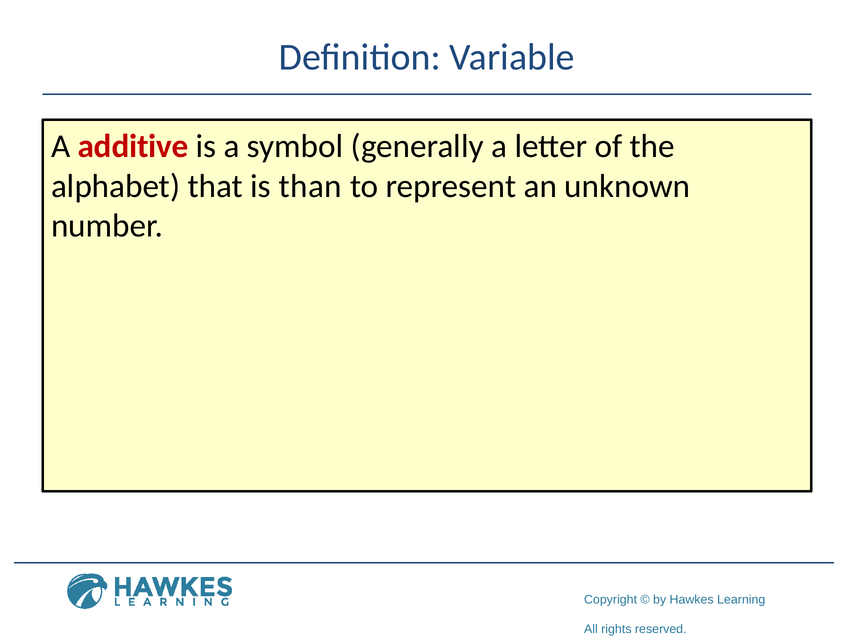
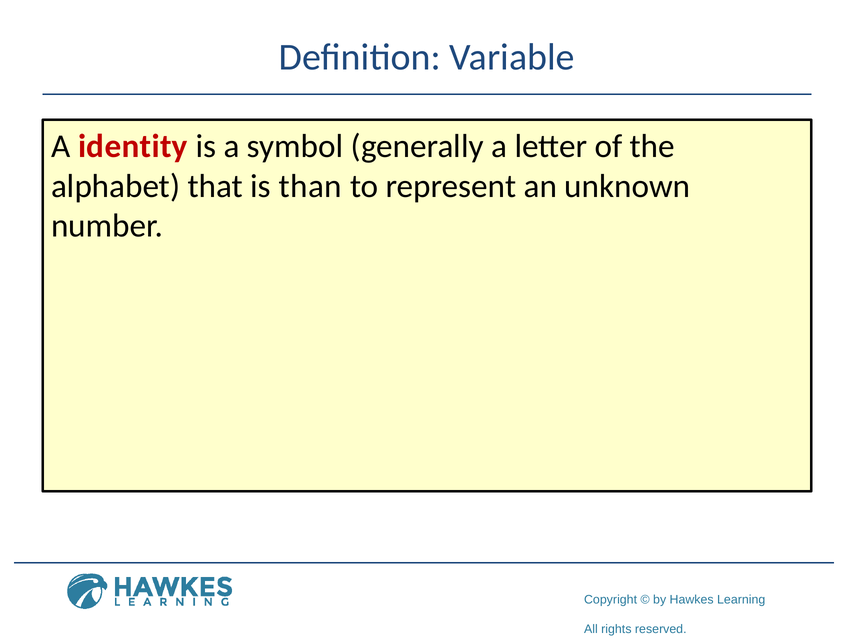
additive: additive -> identity (133, 146)
